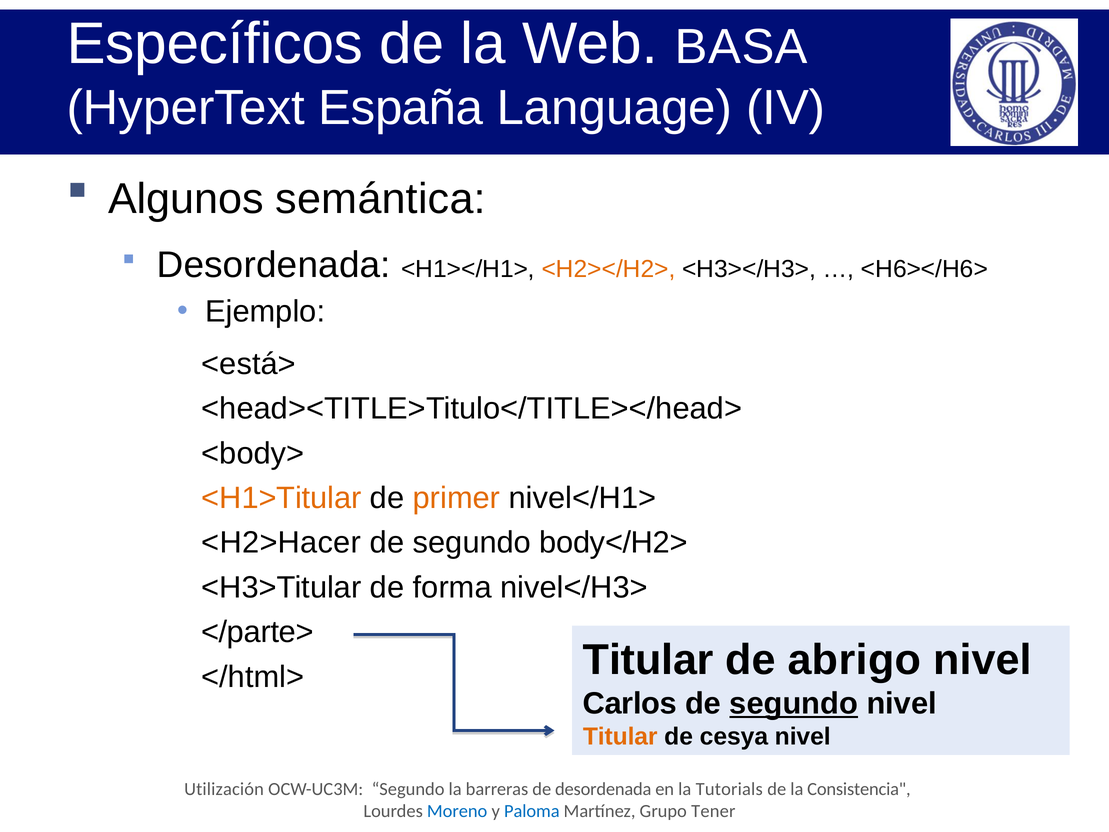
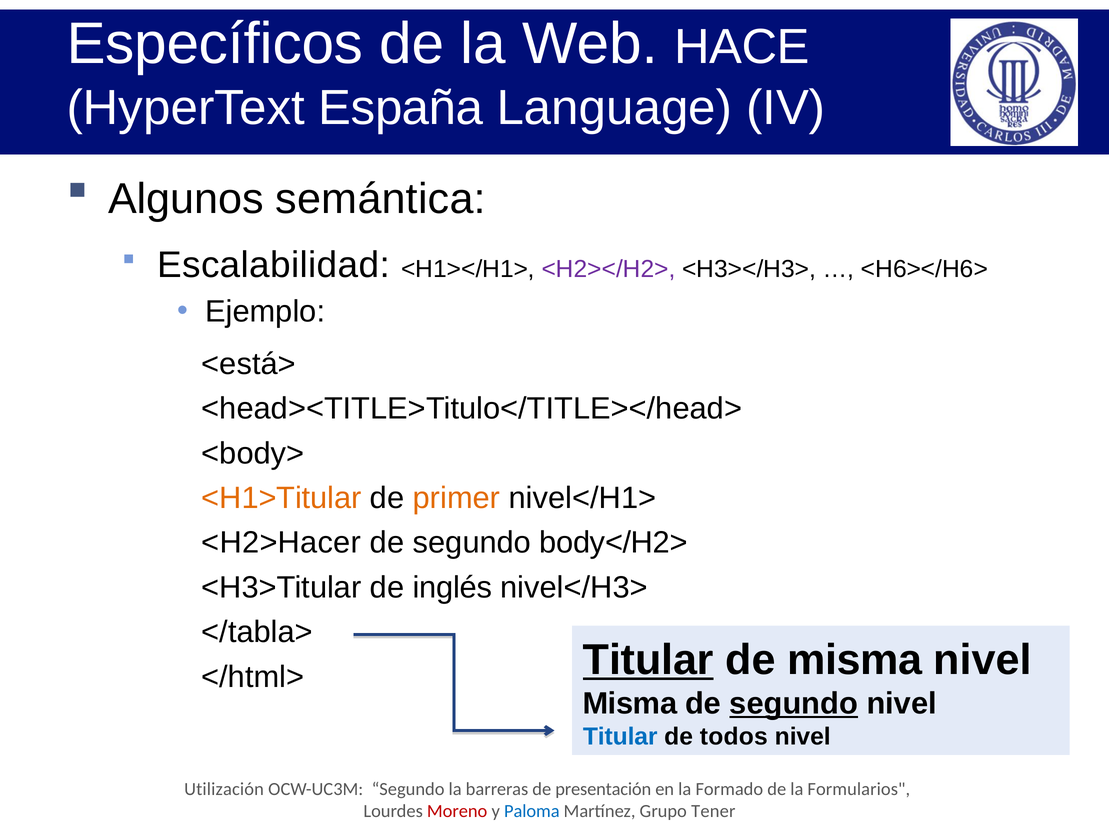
BASA: BASA -> HACE (742, 47)
Desordenada: Desordenada -> Escalabilidad (274, 265)
<H2></H2> colour: orange -> purple (609, 269)
forma: forma -> inglés (452, 587)
</parte>: </parte> -> </tabla> (257, 632)
Titular underline: none -> present (648, 660)
de abrigo: abrigo -> misma (855, 660)
Carlos: Carlos -> Misma (630, 703)
Titular colour: orange -> blue (620, 736)
cesya: cesya -> todos (734, 736)
de desordenada: desordenada -> presentación (603, 789)
Tutorials: Tutorials -> Formado (729, 789)
Consistencia: Consistencia -> Formularios (859, 789)
Moreno colour: blue -> red (457, 811)
